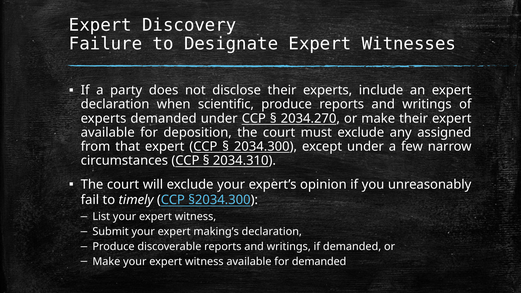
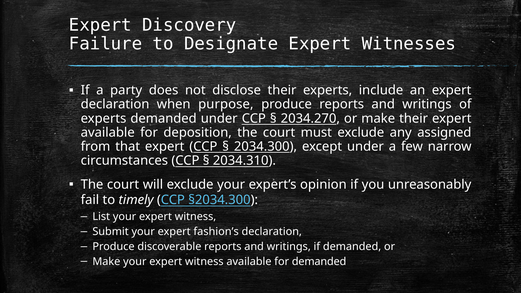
scientific: scientific -> purpose (226, 104)
making’s: making’s -> fashion’s (216, 232)
